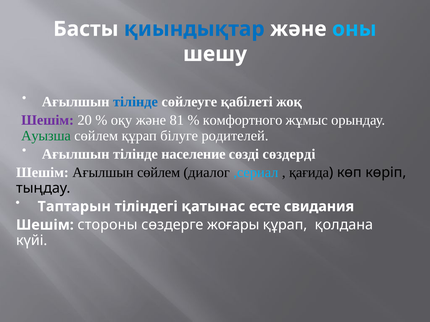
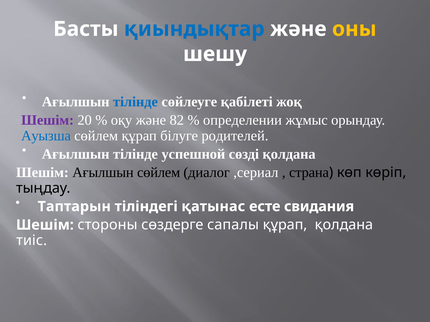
оны colour: light blue -> yellow (354, 29)
81: 81 -> 82 (177, 120)
комфортного: комфортного -> определении (242, 120)
Ауызша colour: green -> blue (46, 136)
население: население -> успешной (193, 154)
сөзді сөздерді: сөздерді -> қолдана (289, 154)
,сериал colour: light blue -> white (256, 173)
қағида: қағида -> страна (309, 173)
жоғары: жоғары -> сапалы (233, 225)
күйі: күйі -> тиіс (32, 241)
